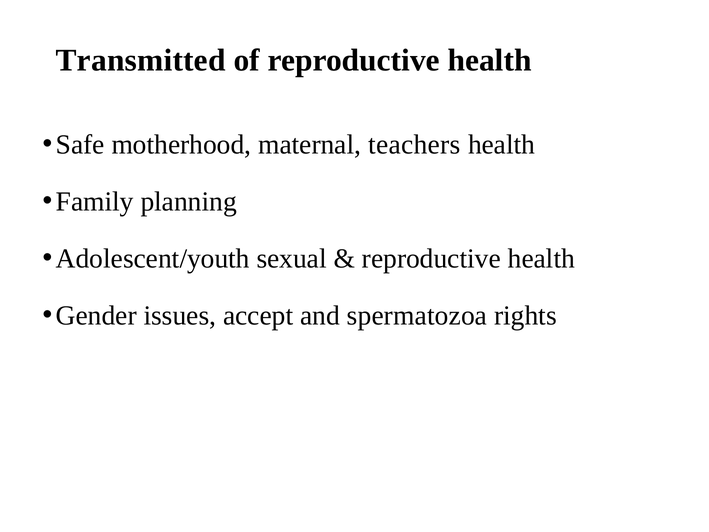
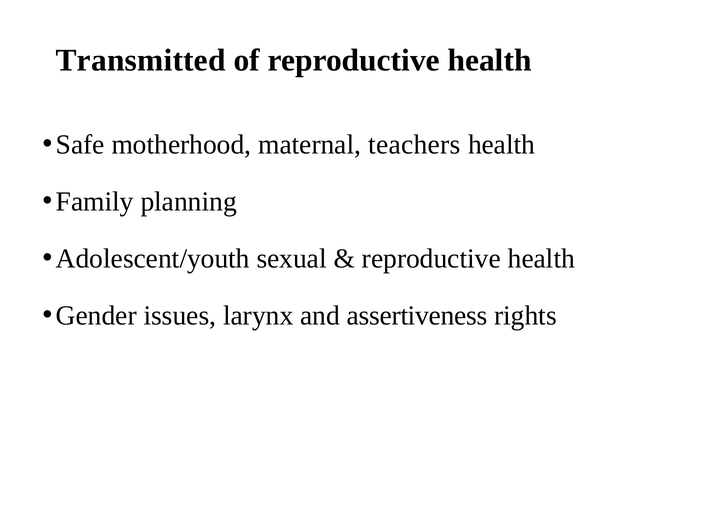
accept: accept -> larynx (258, 316)
spermatozoa: spermatozoa -> assertiveness (417, 316)
